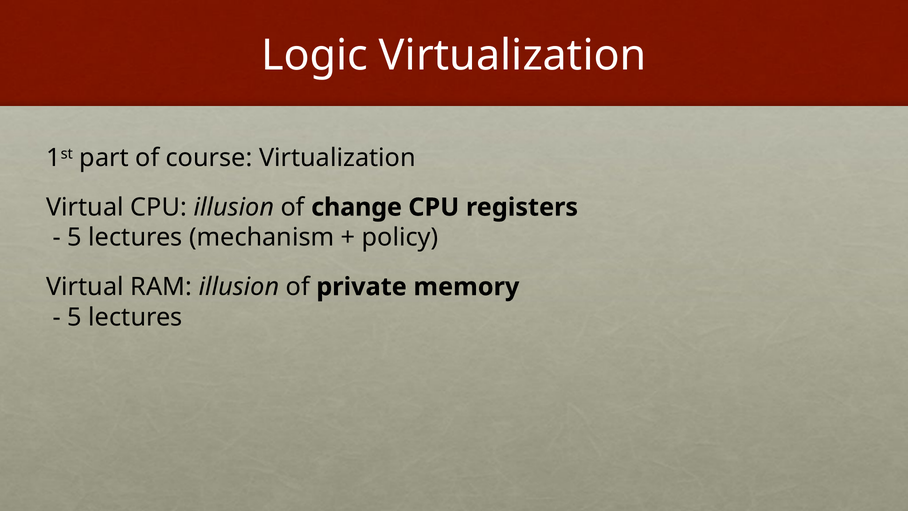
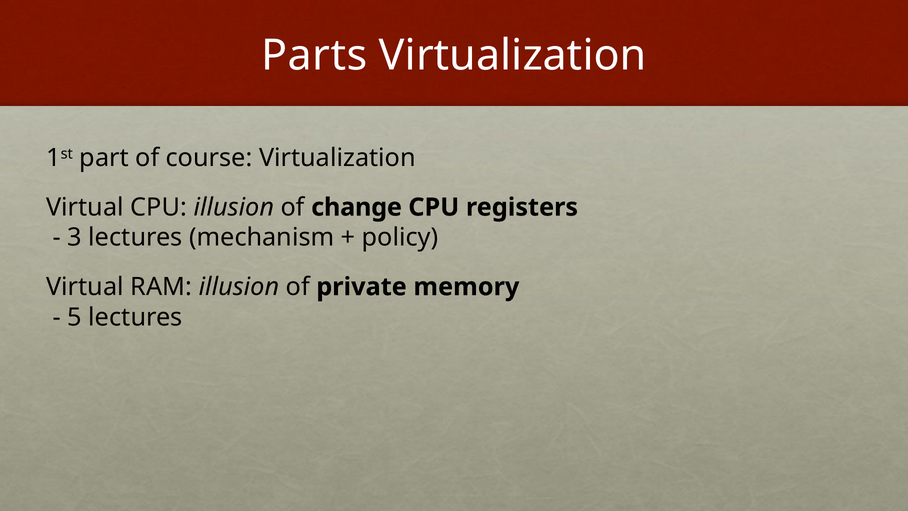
Logic: Logic -> Parts (314, 55)
5: 5 -> 3 (75, 237)
